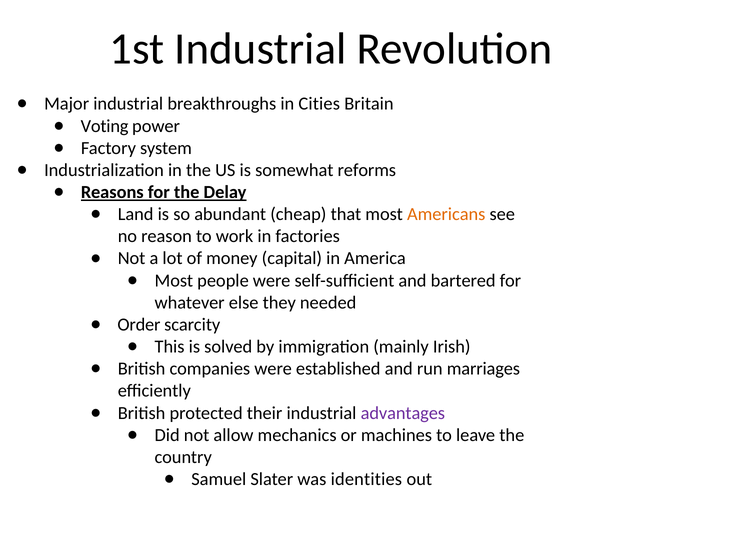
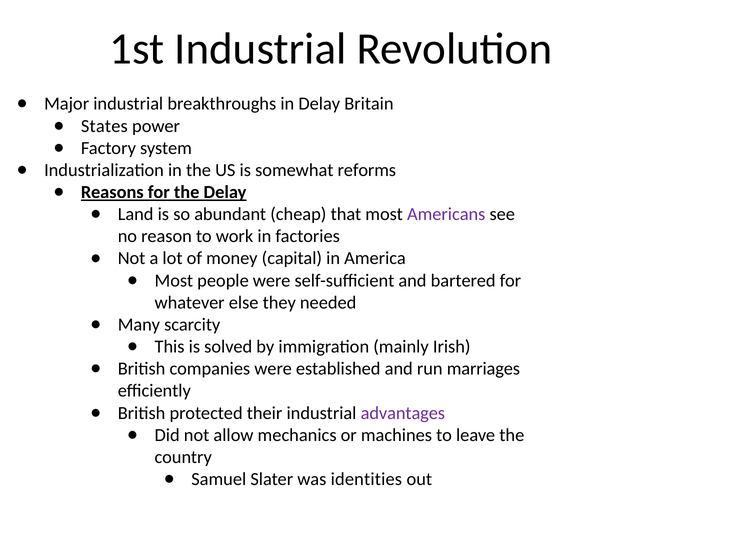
in Cities: Cities -> Delay (319, 104)
Voting: Voting -> States (104, 126)
Americans colour: orange -> purple (446, 214)
Order: Order -> Many (139, 325)
